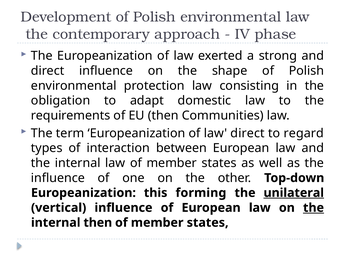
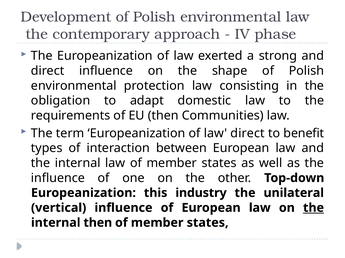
regard: regard -> benefit (304, 134)
forming: forming -> industry (201, 193)
unilateral underline: present -> none (294, 193)
